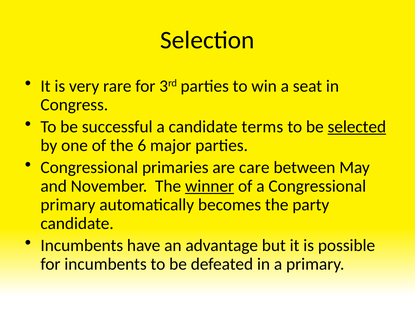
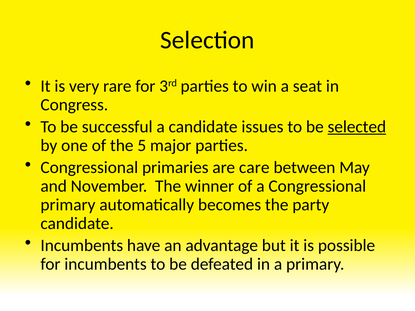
terms: terms -> issues (262, 127)
6: 6 -> 5 (142, 146)
winner underline: present -> none (210, 186)
